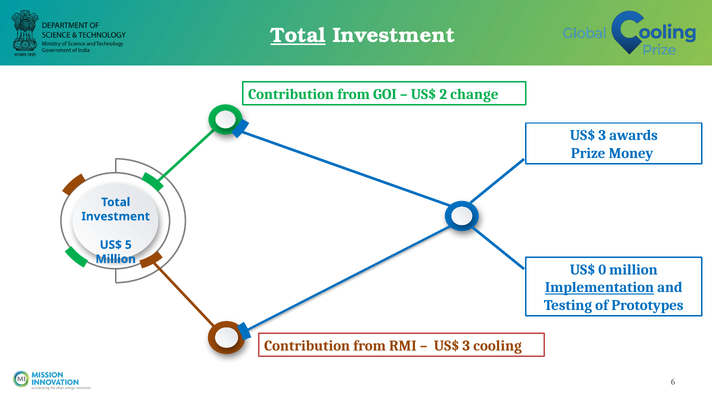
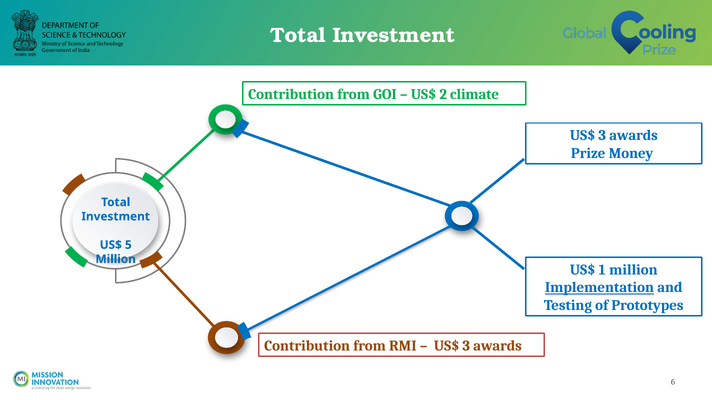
Total underline: present -> none (298, 35)
change: change -> climate (475, 94)
0: 0 -> 1 (602, 270)
cooling: cooling -> awards (498, 346)
